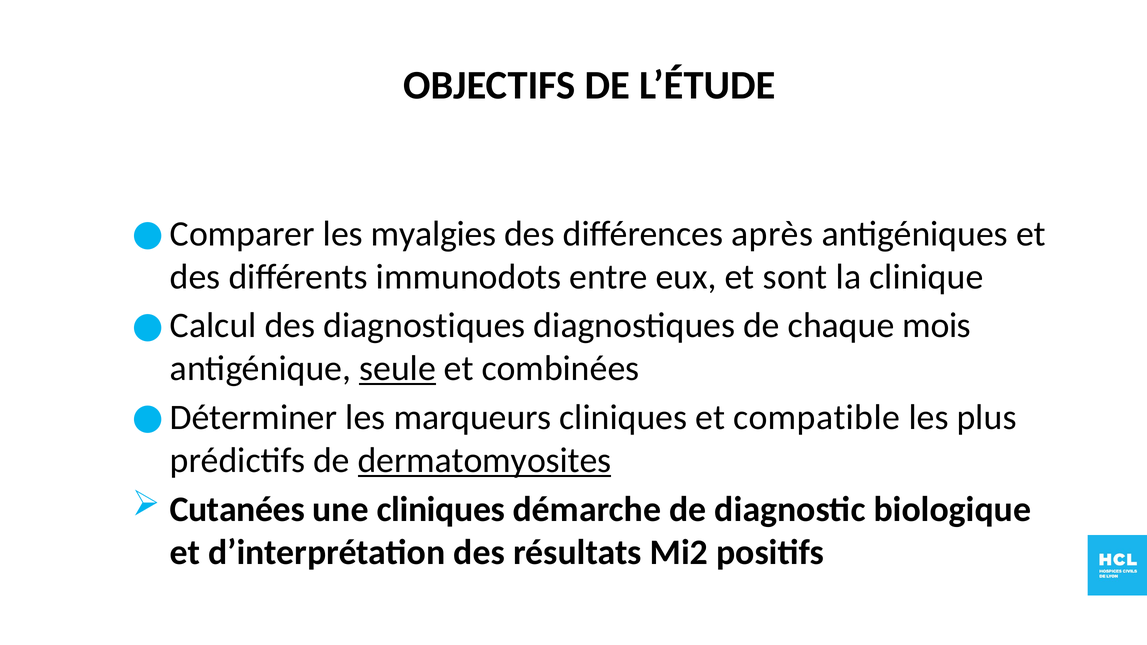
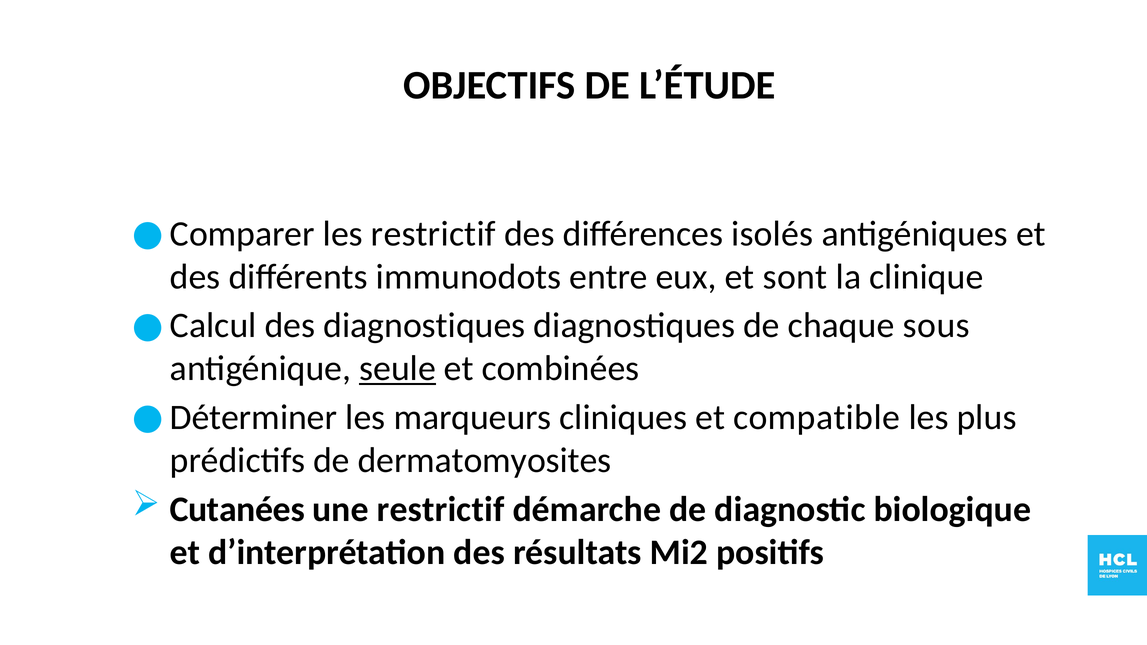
les myalgies: myalgies -> restrictif (433, 234)
après: après -> isolés (772, 234)
mois: mois -> sous (936, 326)
dermatomyosites underline: present -> none (484, 461)
une cliniques: cliniques -> restrictif (441, 510)
